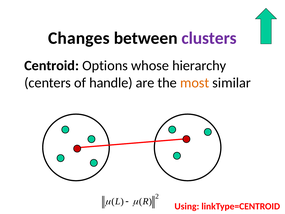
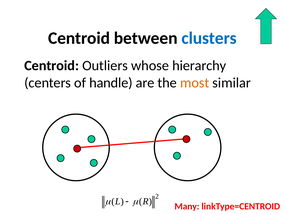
Changes: Changes -> Centroid (79, 38)
clusters colour: purple -> blue (209, 38)
Options: Options -> Outliers (105, 66)
Using: Using -> Many (187, 206)
